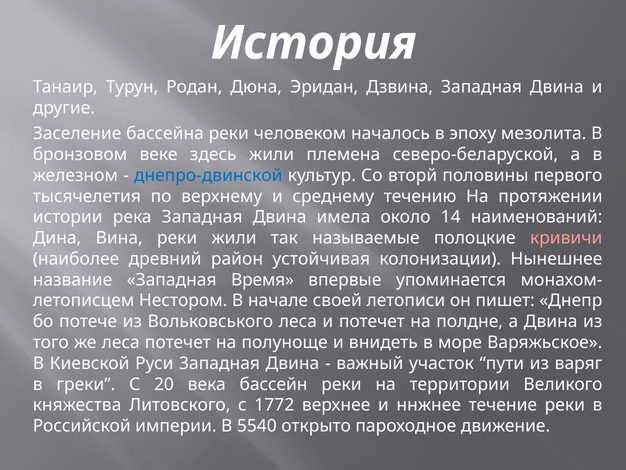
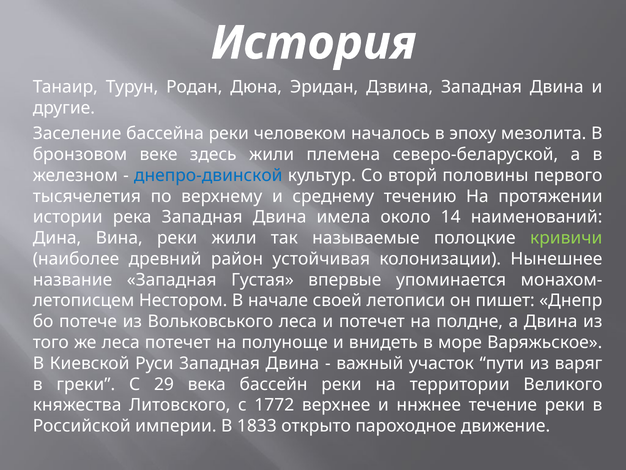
кривичи colour: pink -> light green (566, 238)
Время: Время -> Густая (262, 280)
20: 20 -> 29 (164, 384)
5540: 5540 -> 1833 (257, 426)
